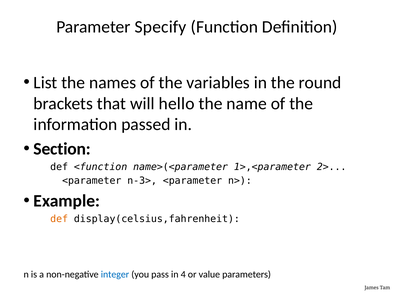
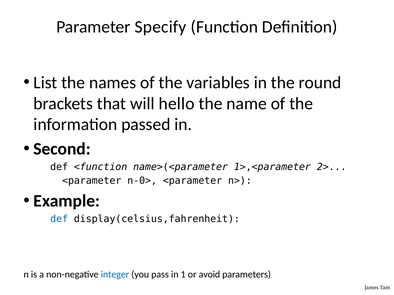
Section: Section -> Second (62, 149)
n-3>: n-3> -> n-0> (142, 181)
def colour: orange -> blue (59, 219)
4: 4 -> 1 (183, 275)
value: value -> avoid (209, 275)
